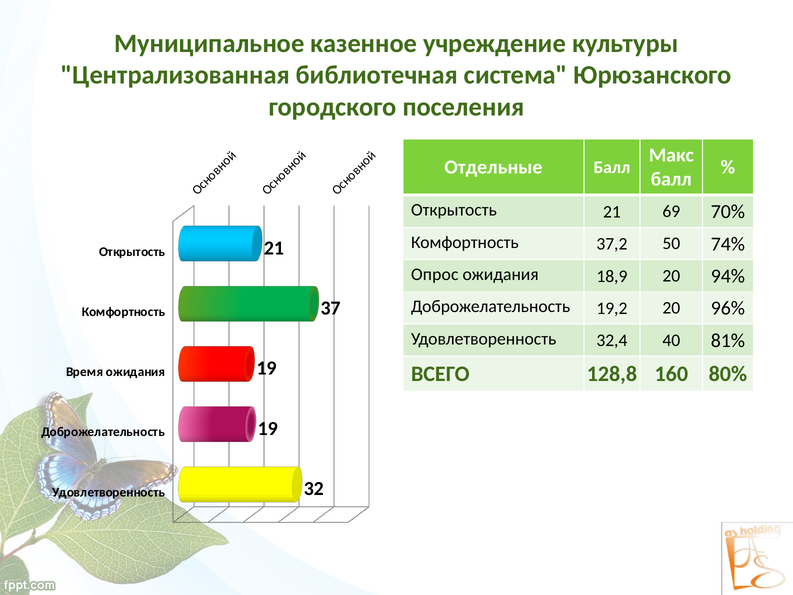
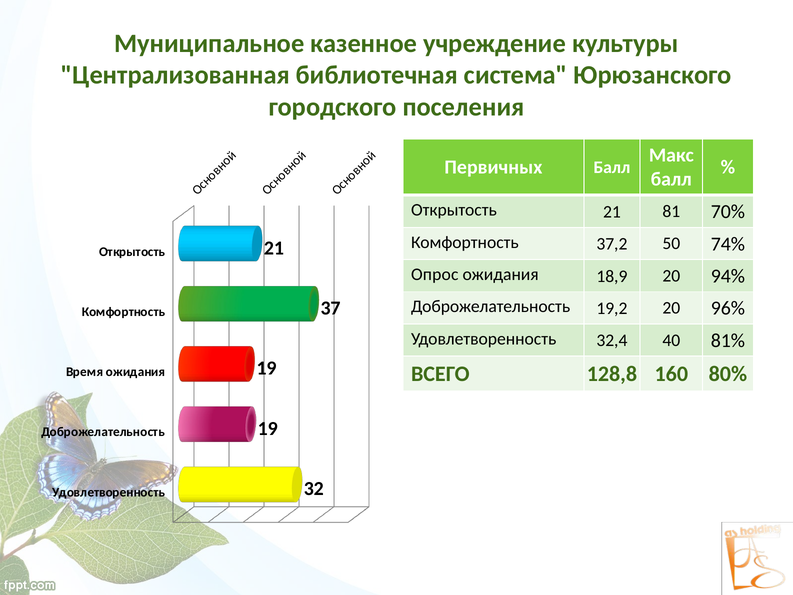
Отдельные: Отдельные -> Первичных (493, 167)
69: 69 -> 81 (671, 211)
